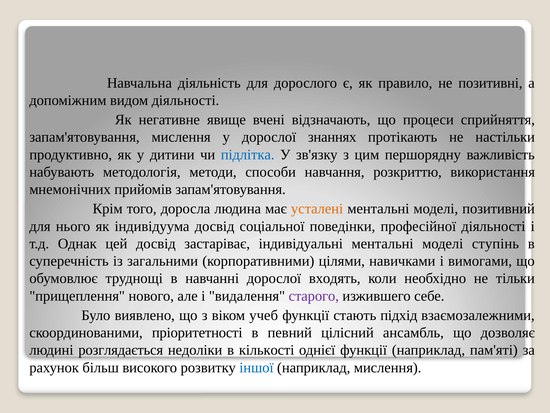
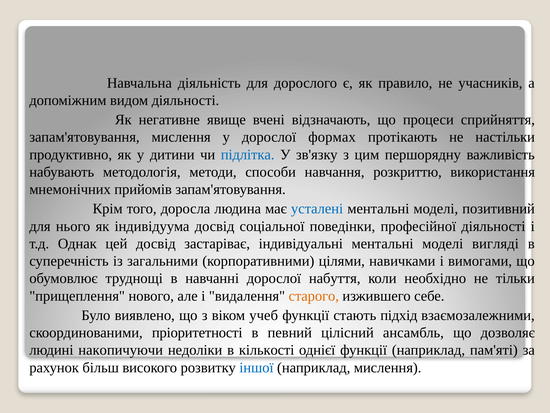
позитивні: позитивні -> учасників (490, 83)
знаннях: знаннях -> формах (332, 137)
усталені colour: orange -> blue (317, 209)
ступінь: ступінь -> вигляді (495, 243)
входять: входять -> набуття (335, 278)
старого colour: purple -> orange (314, 296)
розглядається: розглядається -> накопичуючи (121, 350)
